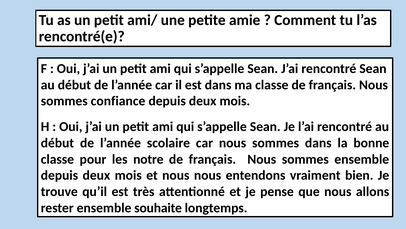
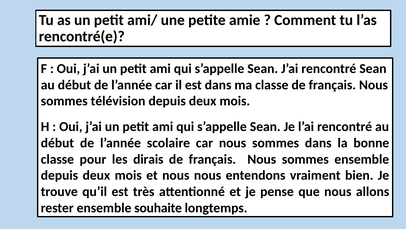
confiance: confiance -> télévision (118, 101)
notre: notre -> dirais (148, 159)
